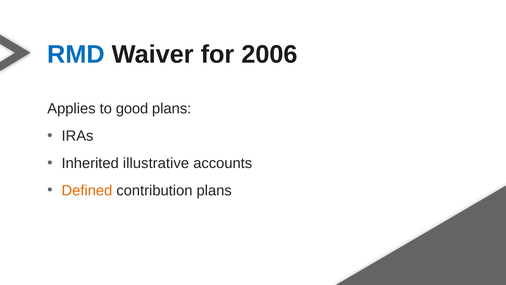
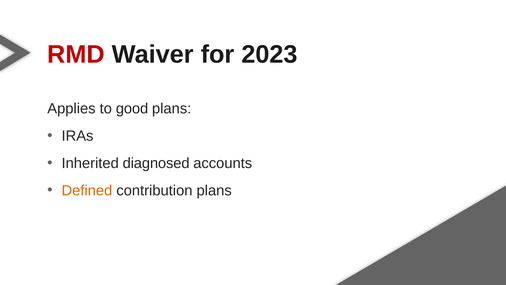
RMD colour: blue -> red (76, 54)
2006: 2006 -> 2023 (270, 54)
illustrative: illustrative -> diagnosed (156, 163)
